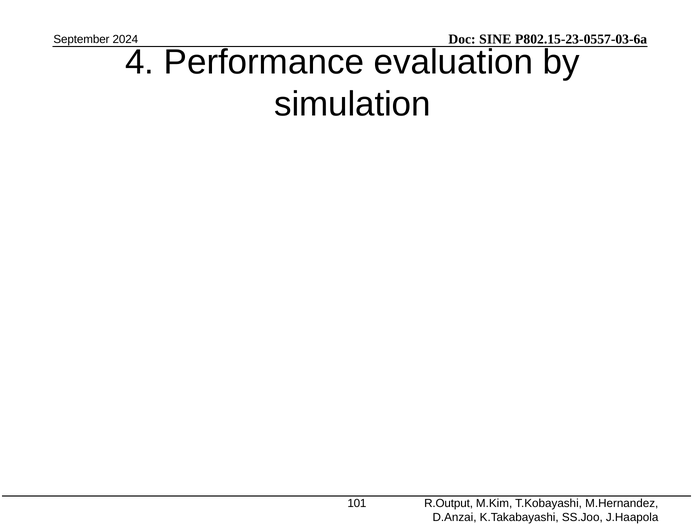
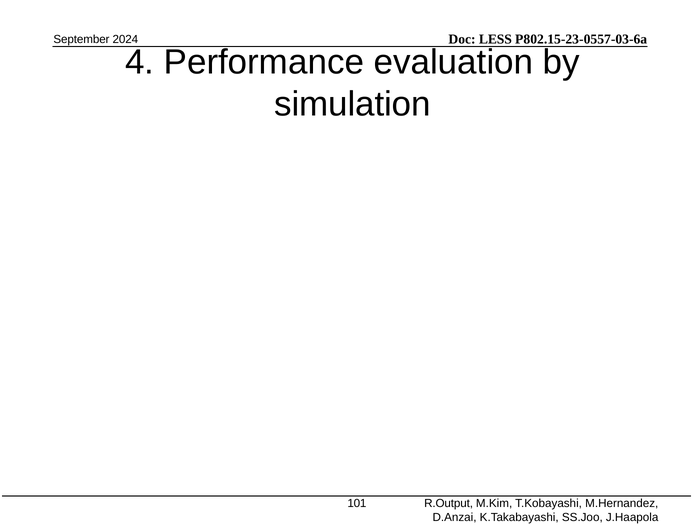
SINE: SINE -> LESS (495, 39)
